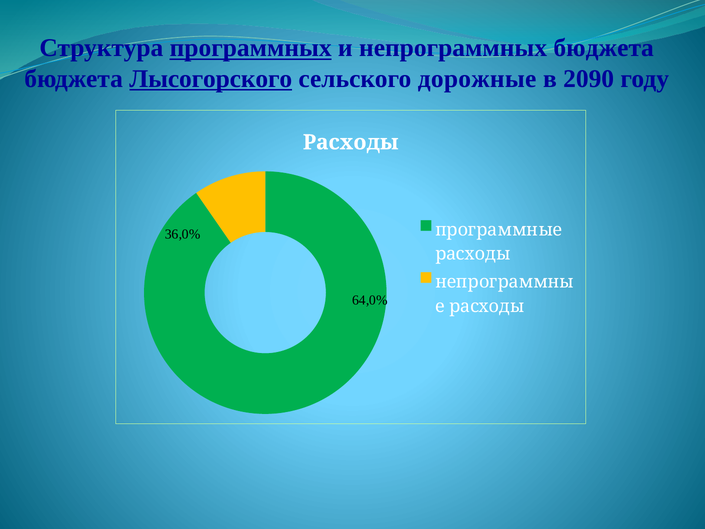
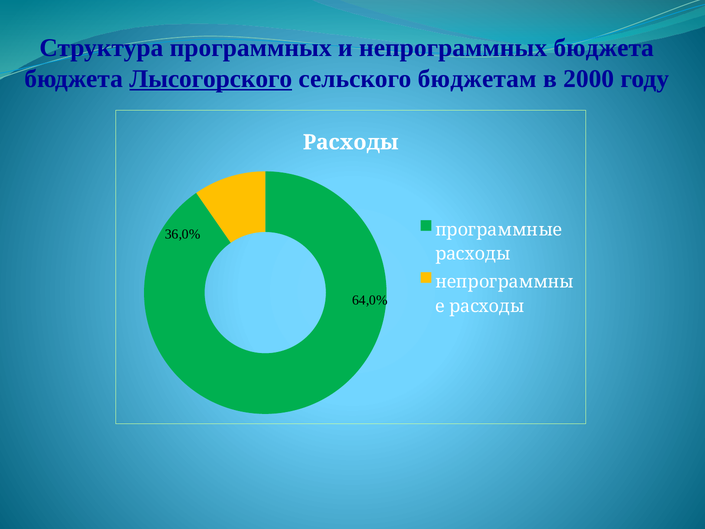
программных underline: present -> none (251, 48)
дорожные: дорожные -> бюджетам (477, 79)
2090: 2090 -> 2000 (589, 79)
